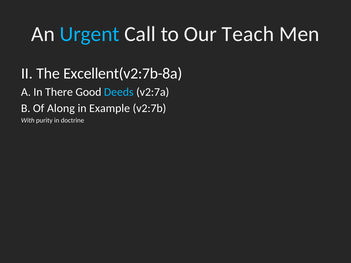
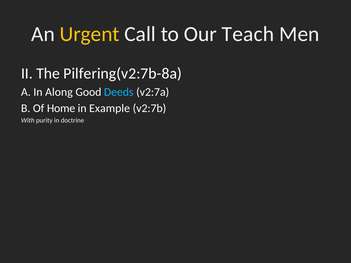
Urgent colour: light blue -> yellow (90, 34)
Excellent(v2:7b-8a: Excellent(v2:7b-8a -> Pilfering(v2:7b-8a (123, 74)
There: There -> Along (59, 92)
Along: Along -> Home (61, 108)
